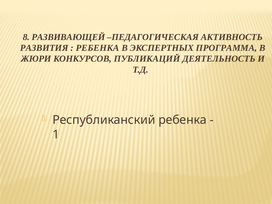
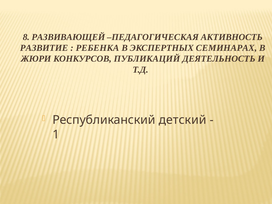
РАЗВИТИЯ: РАЗВИТИЯ -> РАЗВИТИЕ (44, 48)
ПРОГРАММА: ПРОГРАММА -> СЕМИНАРАХ (226, 48)
Республиканский ребенка: ребенка -> детский (183, 120)
